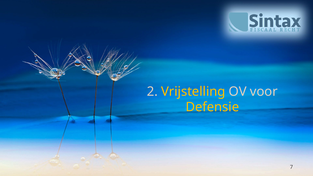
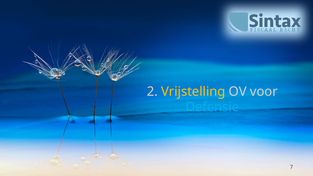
Defensie colour: yellow -> light blue (212, 107)
